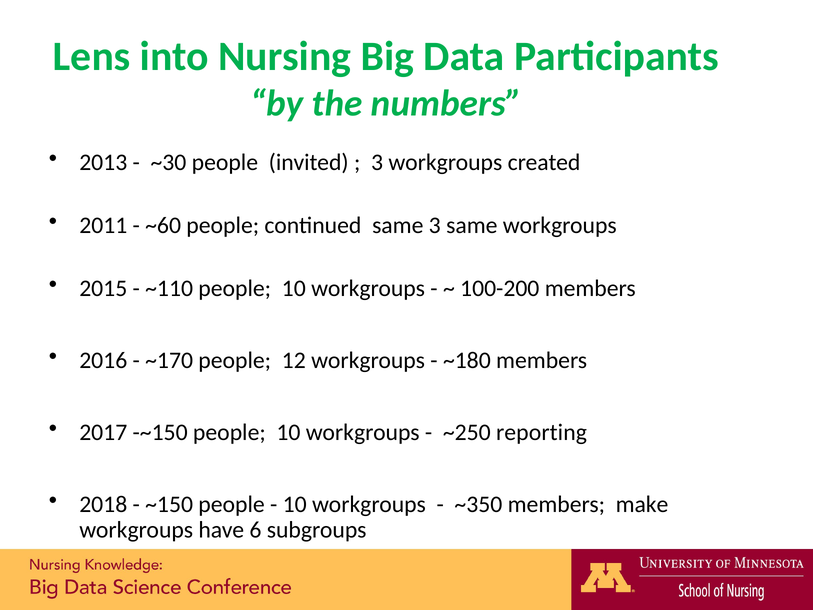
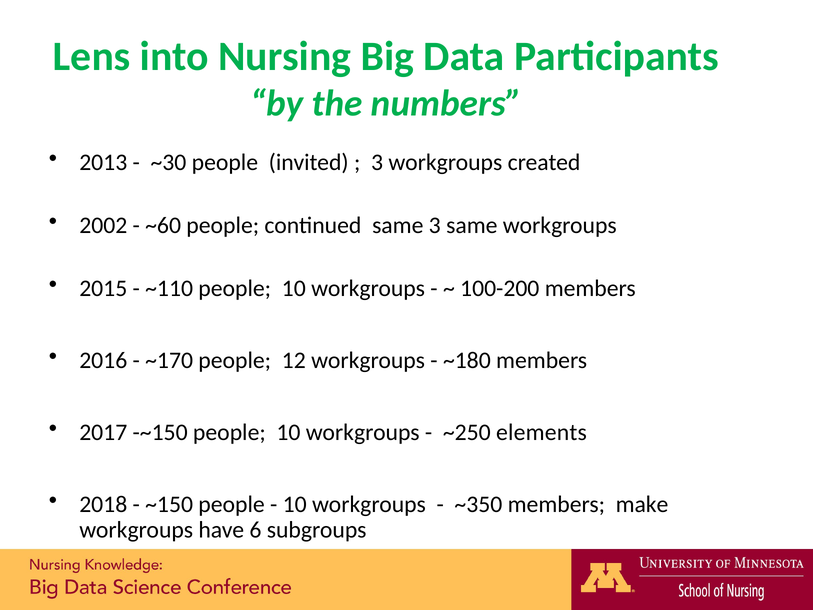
2011: 2011 -> 2002 (103, 225)
reporting: reporting -> elements (541, 432)
